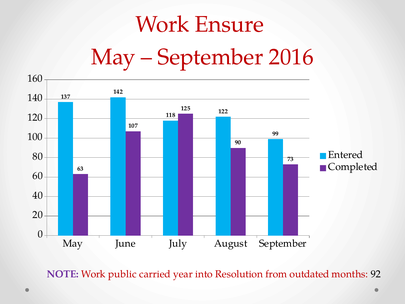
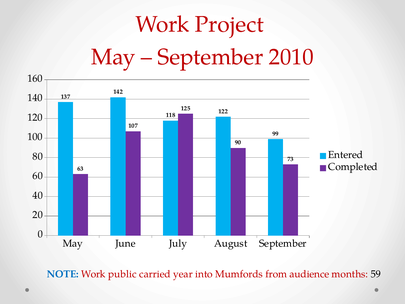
Ensure: Ensure -> Project (229, 24)
2016: 2016 -> 2010 (291, 57)
NOTE colour: purple -> blue (63, 274)
Resolution: Resolution -> Mumfords (239, 274)
outdated: outdated -> audience (309, 274)
92: 92 -> 59 (376, 274)
